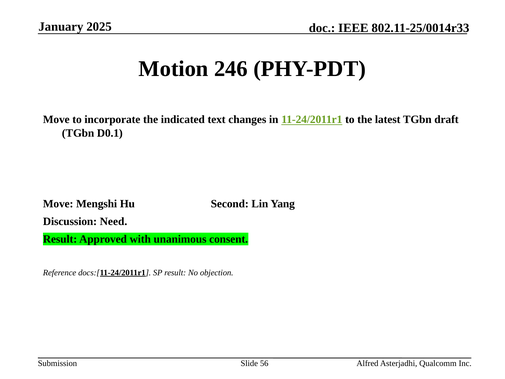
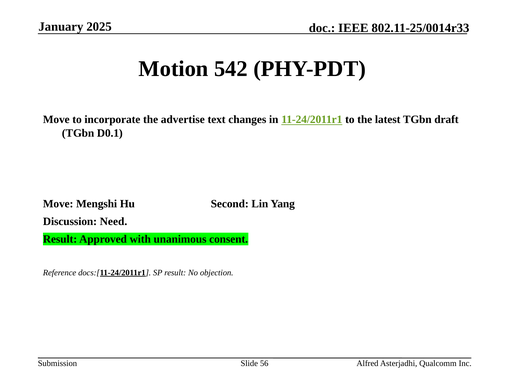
246: 246 -> 542 (231, 69)
indicated: indicated -> advertise (183, 119)
